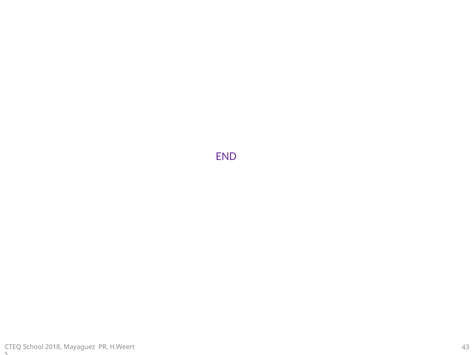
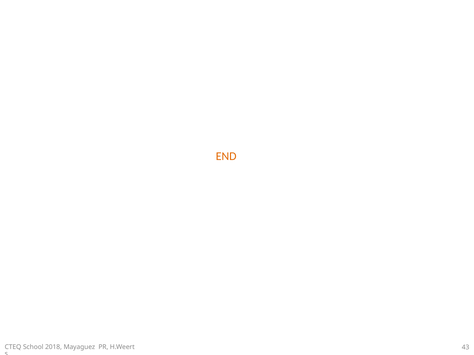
END colour: purple -> orange (226, 156)
